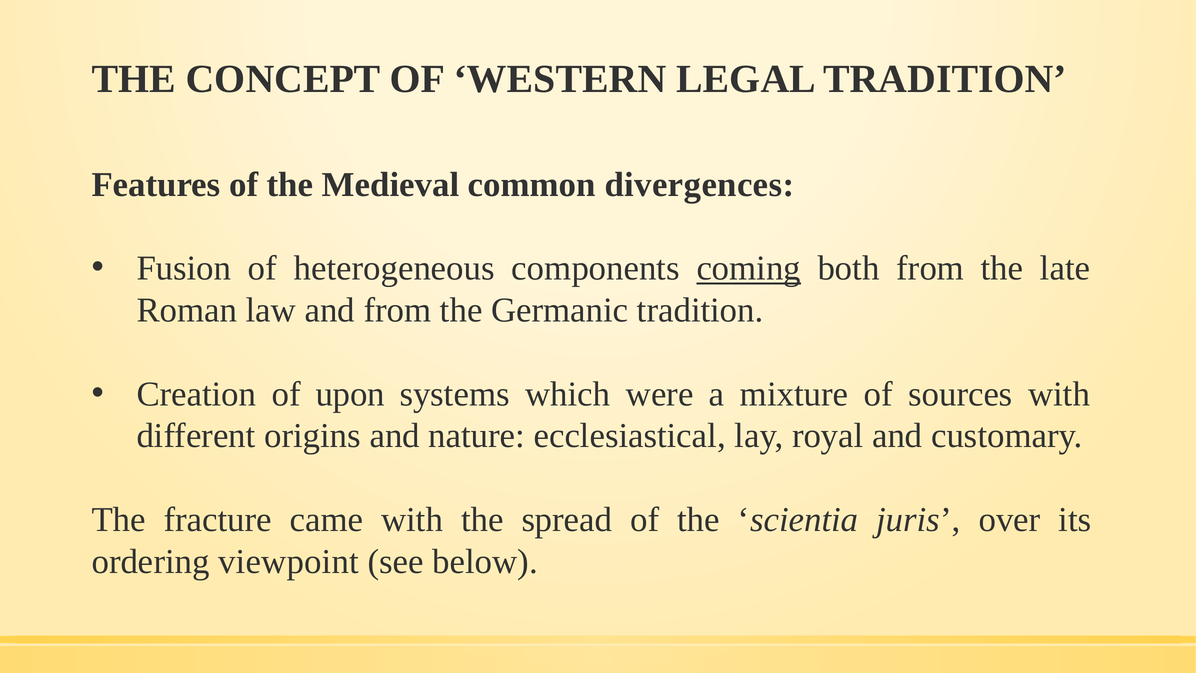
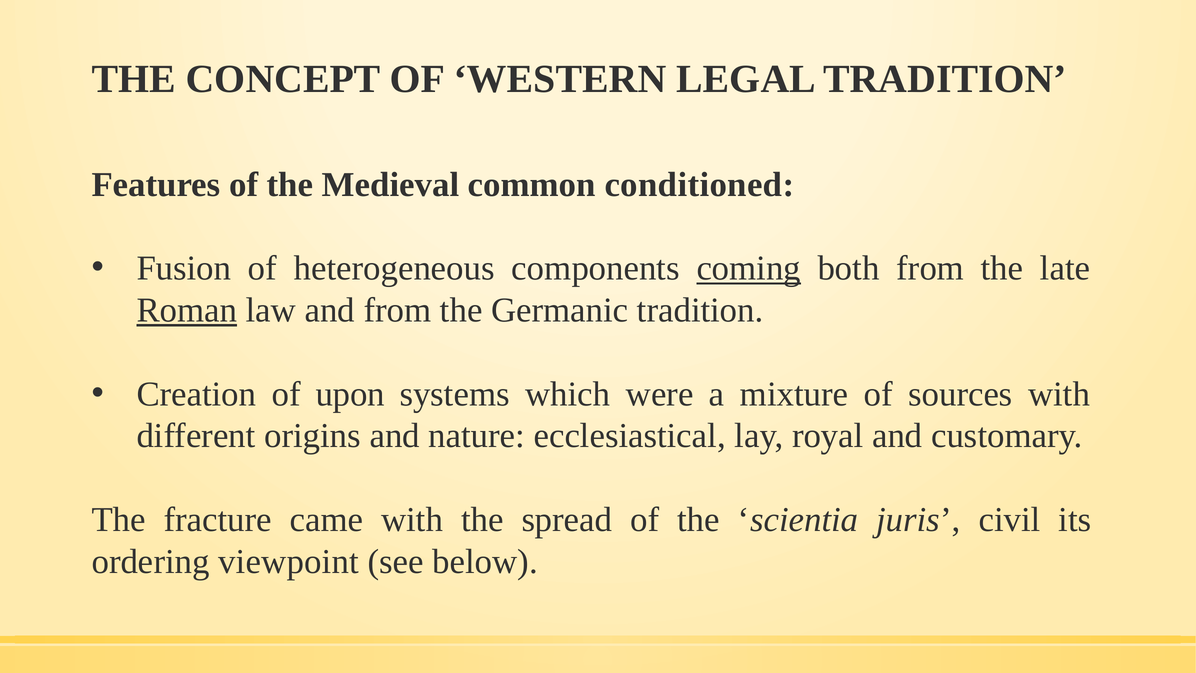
divergences: divergences -> conditioned (699, 184)
Roman underline: none -> present (187, 310)
over: over -> civil (1010, 520)
